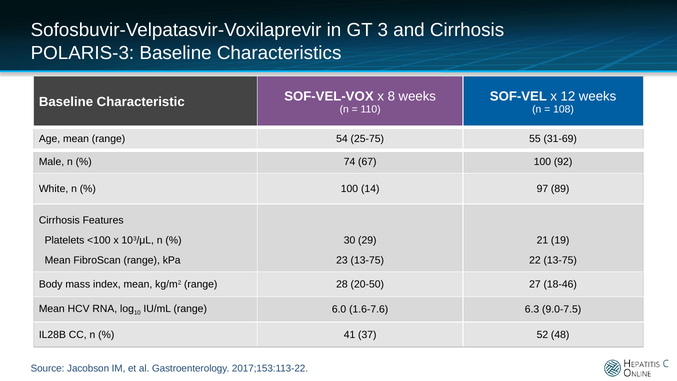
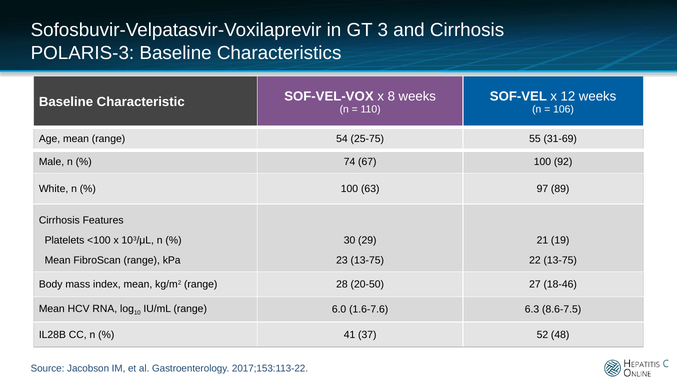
108: 108 -> 106 (564, 109)
14: 14 -> 63 (370, 189)
9.0-7.5: 9.0-7.5 -> 8.6-7.5 (562, 309)
